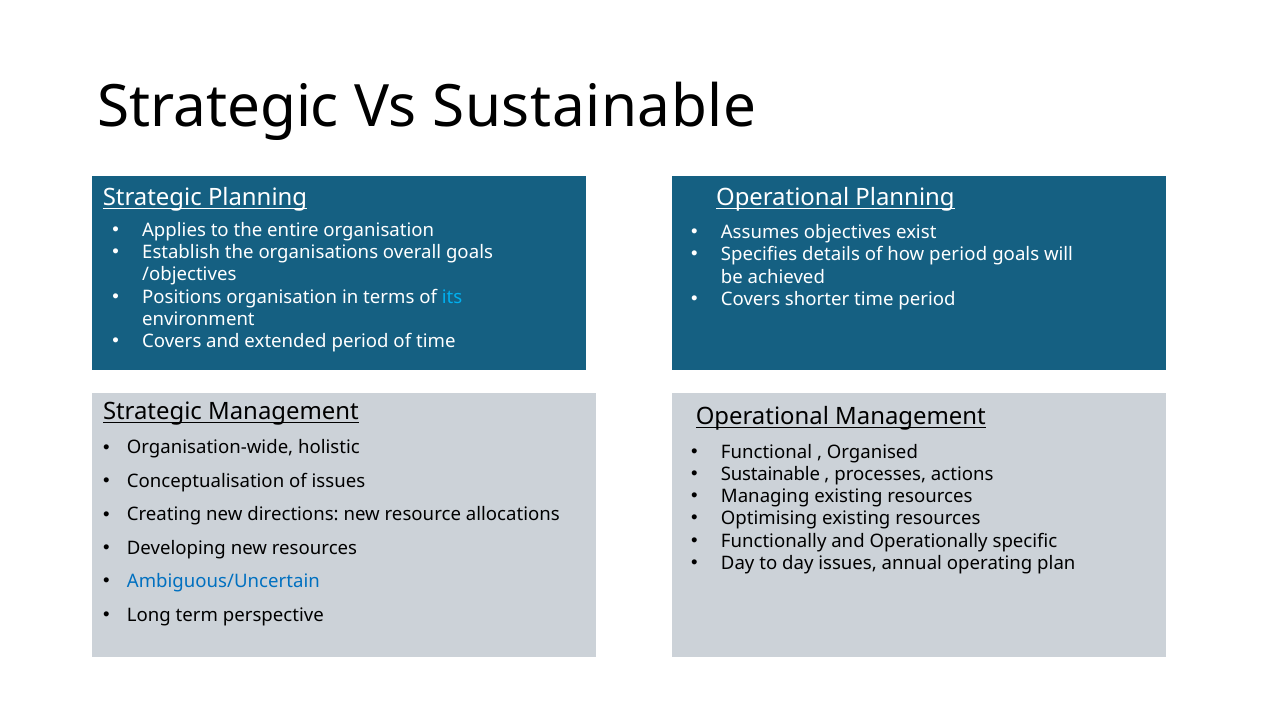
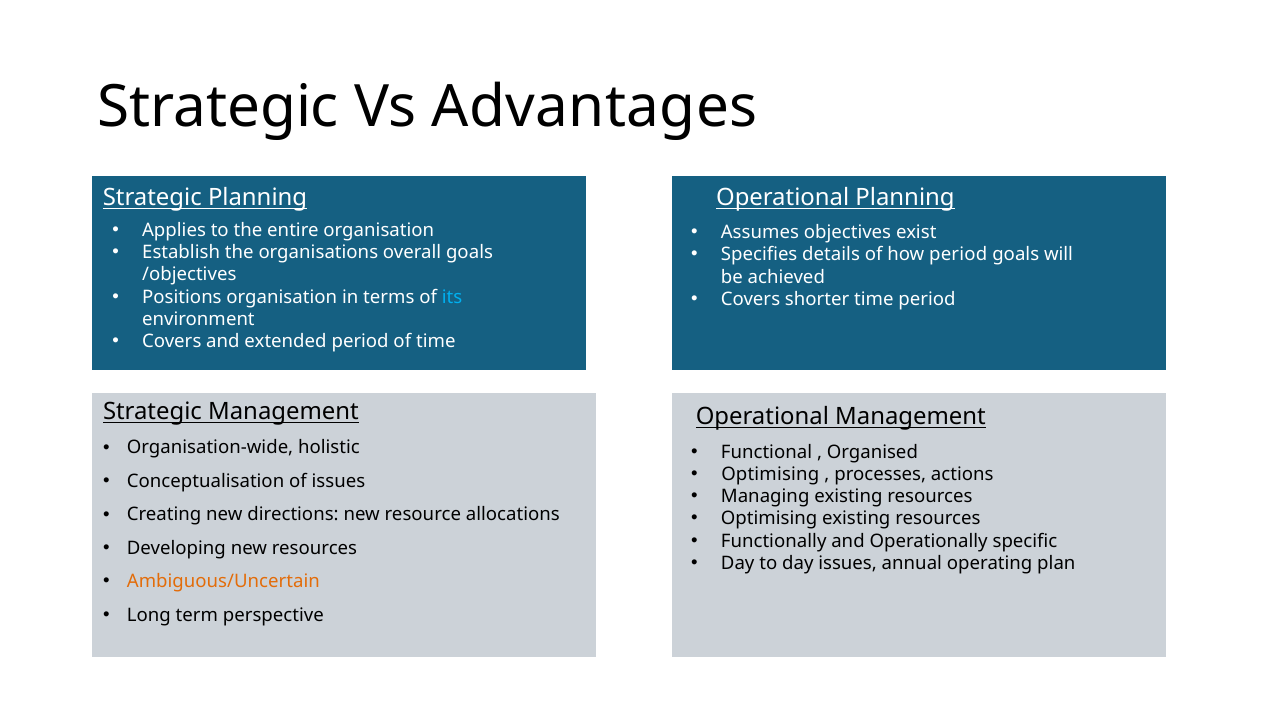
Vs Sustainable: Sustainable -> Advantages (595, 107)
Sustainable: Sustainable -> Optimising (770, 474)
Ambiguous/Uncertain colour: blue -> orange (223, 582)
